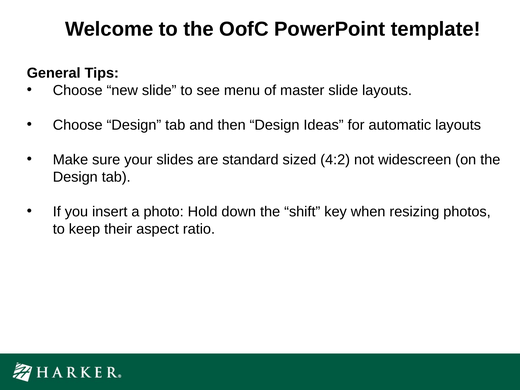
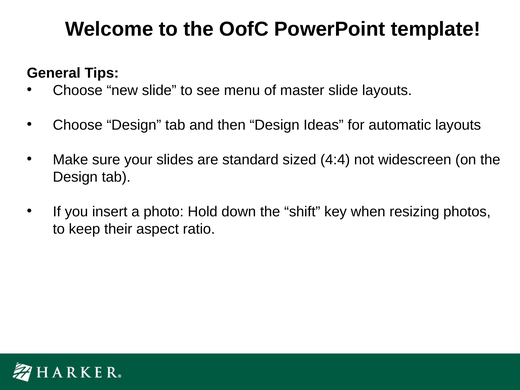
4:2: 4:2 -> 4:4 (335, 160)
